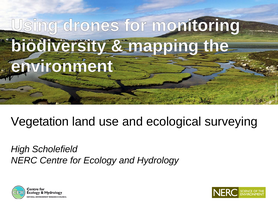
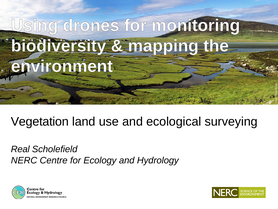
High: High -> Real (20, 149)
